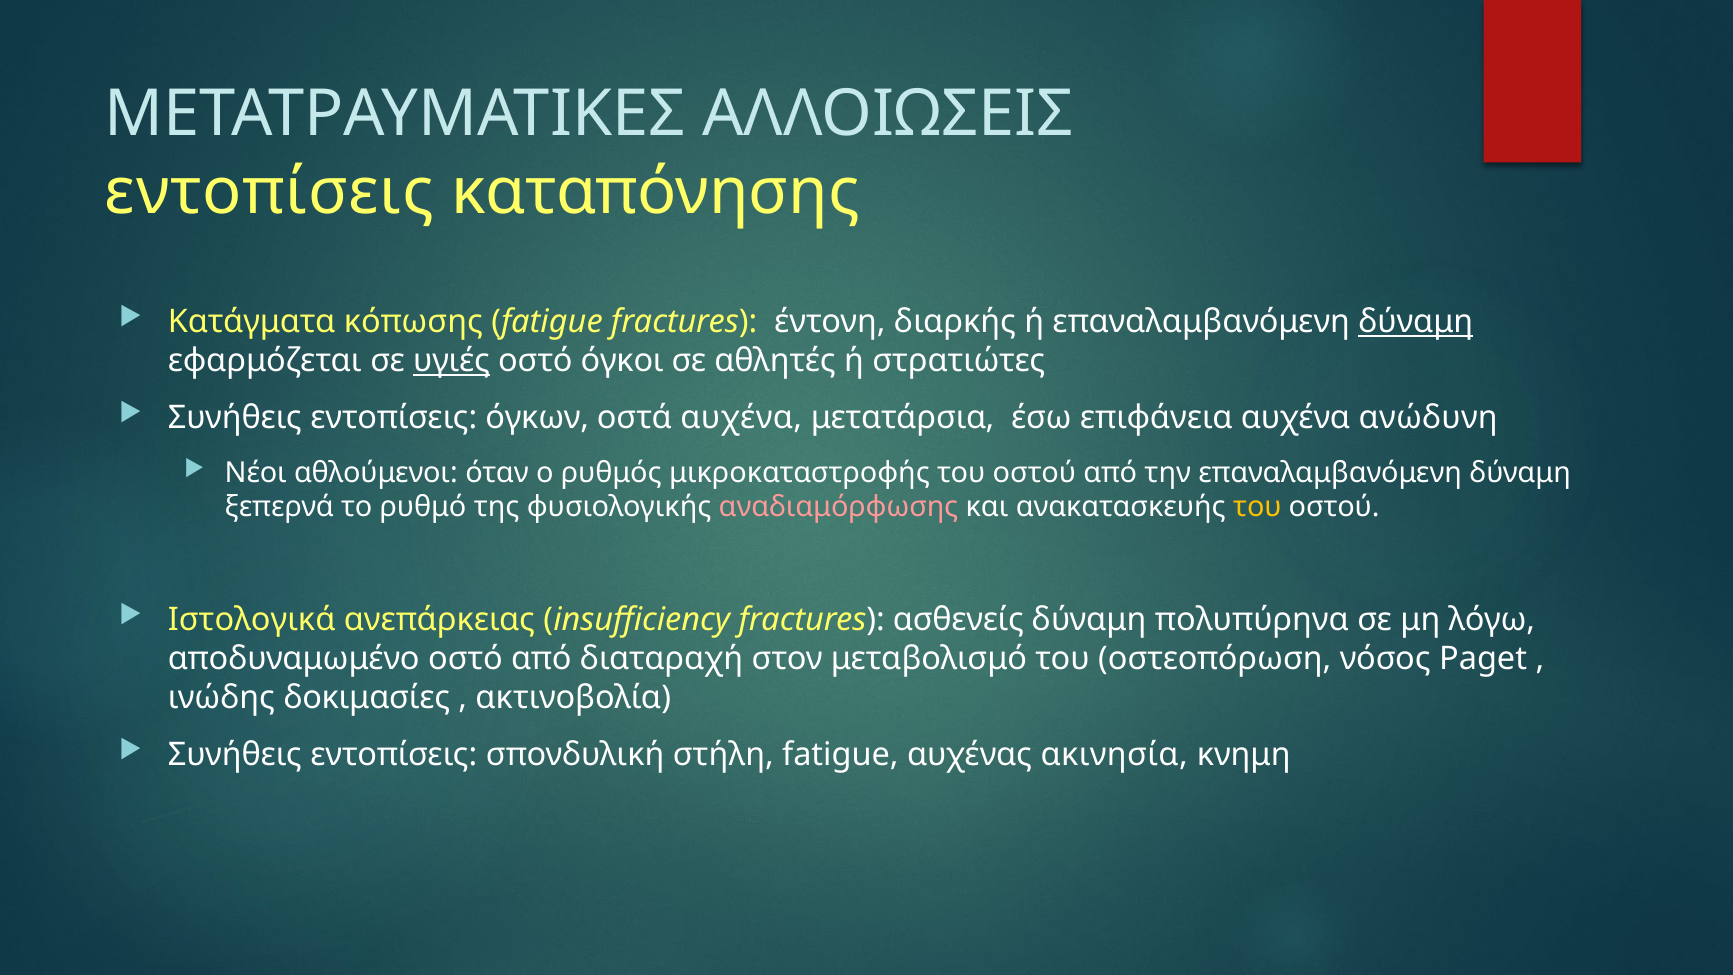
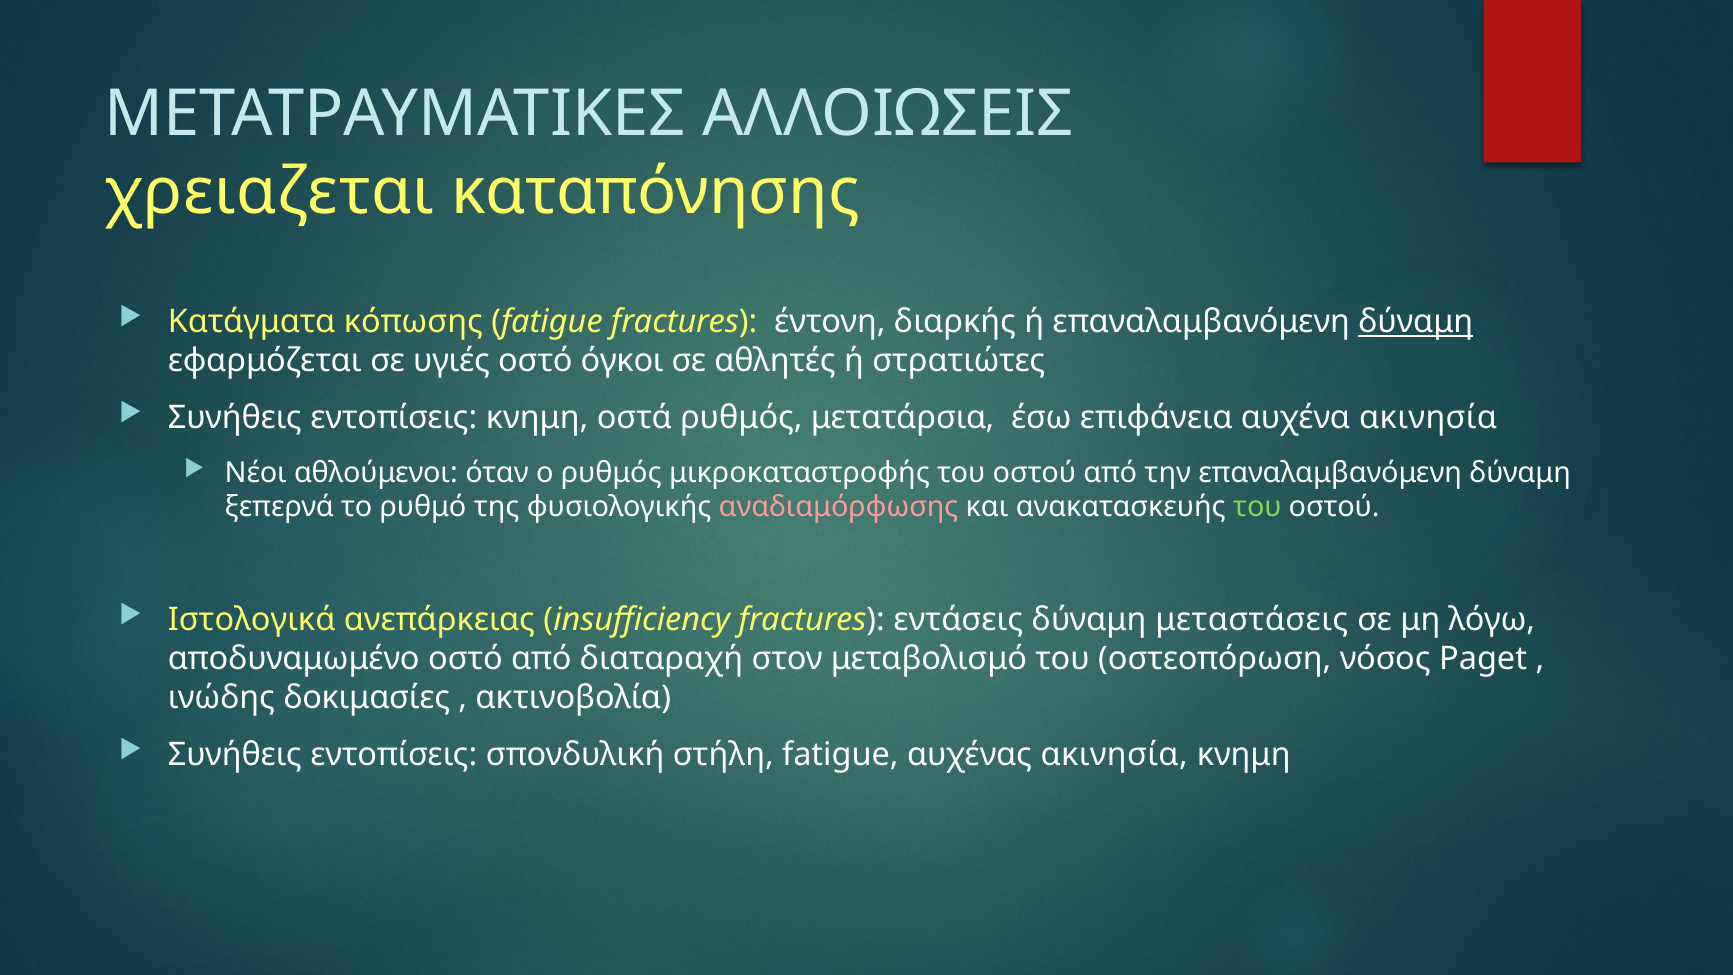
εντοπίσεις: εντοπίσεις -> χρειαζεται (269, 192)
υγιές underline: present -> none (452, 361)
εντοπίσεις όγκων: όγκων -> κνημη (537, 418)
οστά αυχένα: αυχένα -> ρυθμός (741, 418)
αυχένα ανώδυνη: ανώδυνη -> ακινησία (1428, 418)
του colour: yellow -> light green (1257, 507)
ασθενείς: ασθενείς -> εντάσεις (958, 619)
πολυπύρηνα: πολυπύρηνα -> μεταστάσεις (1252, 619)
